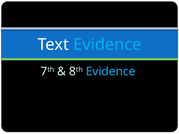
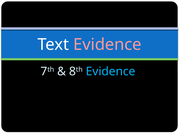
Evidence colour: light blue -> pink (107, 45)
